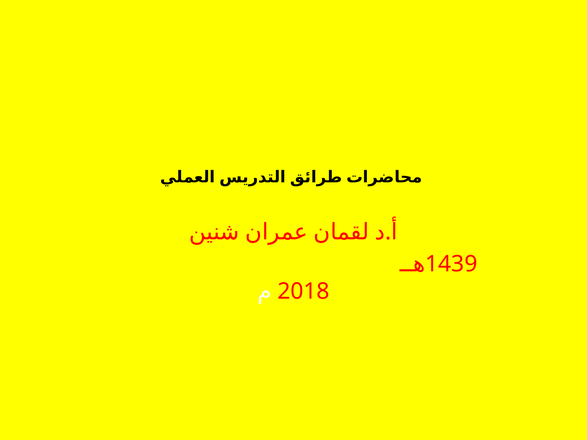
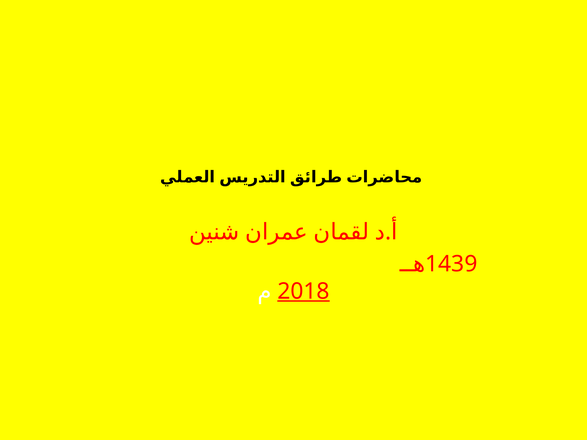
2018 underline: none -> present (303, 291)
